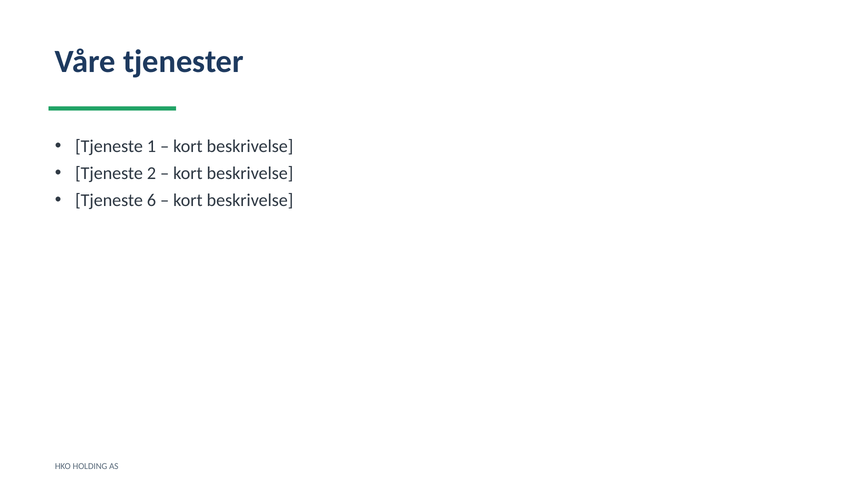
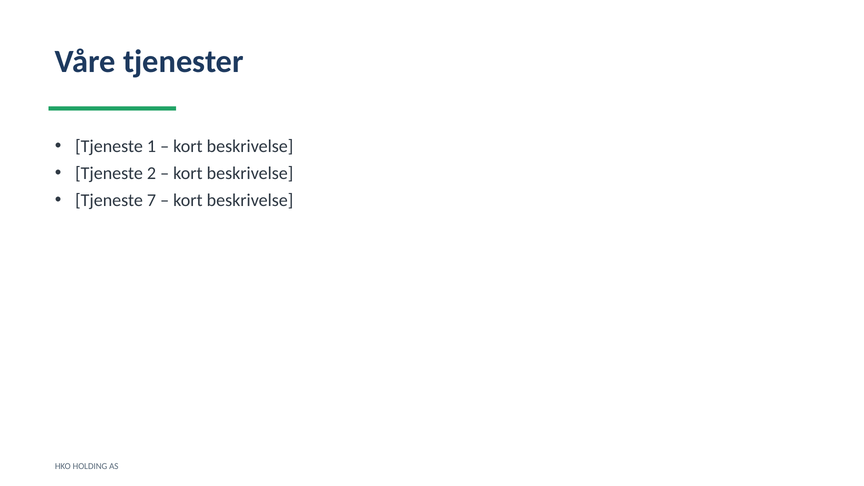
6: 6 -> 7 (151, 200)
